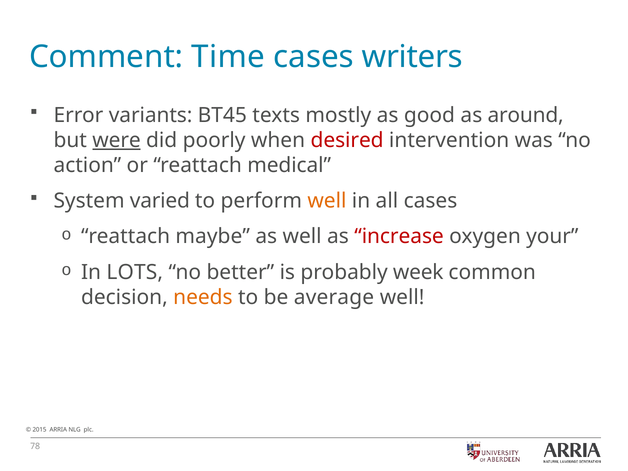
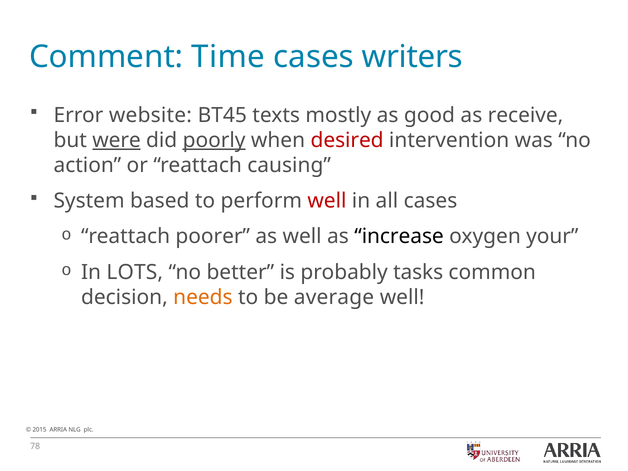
variants: variants -> website (150, 115)
around: around -> receive (526, 115)
poorly underline: none -> present (214, 140)
medical: medical -> causing (289, 165)
varied: varied -> based (160, 201)
well colour: orange -> red (327, 201)
maybe: maybe -> poorer (213, 237)
increase colour: red -> black (399, 237)
week: week -> tasks (418, 272)
